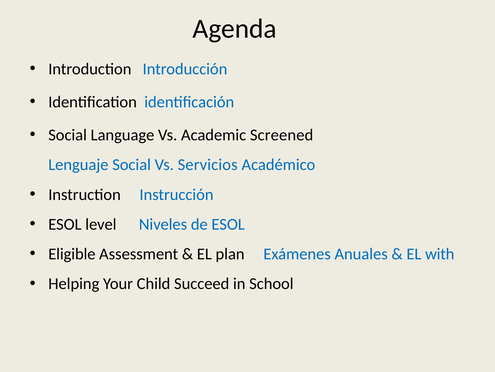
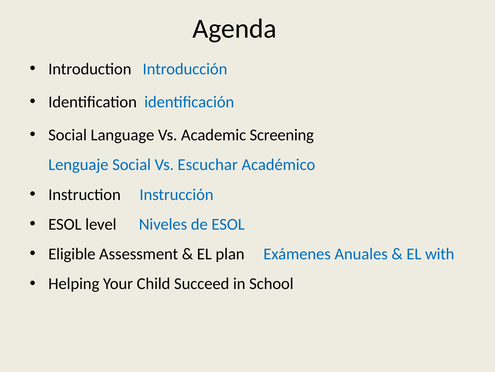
Screened: Screened -> Screening (282, 135)
Servicios: Servicios -> Escuchar (208, 164)
